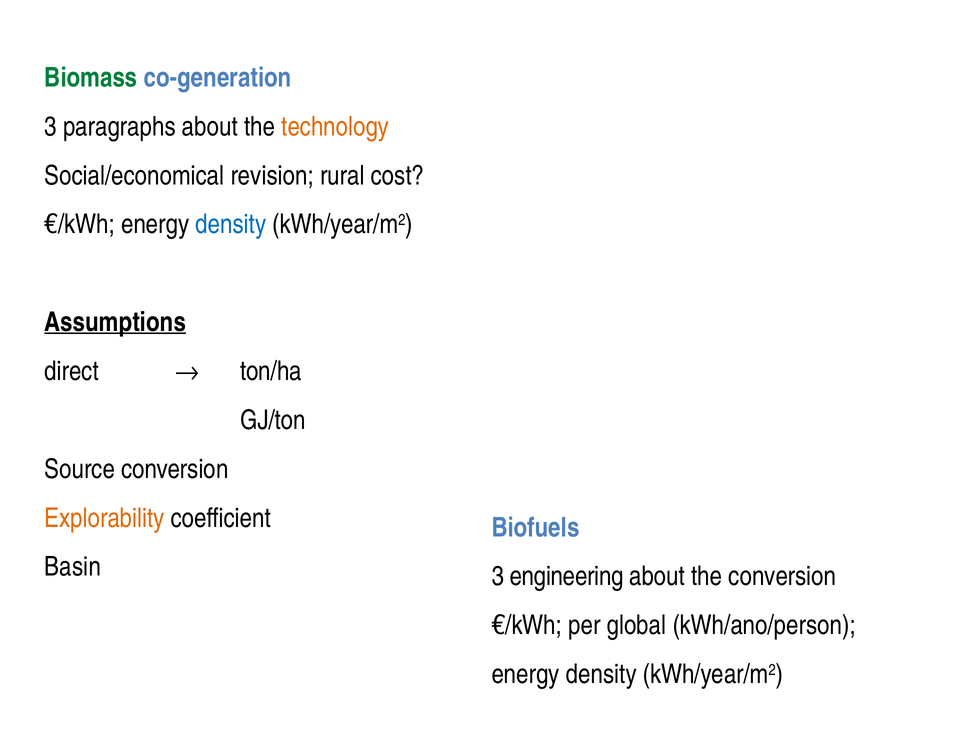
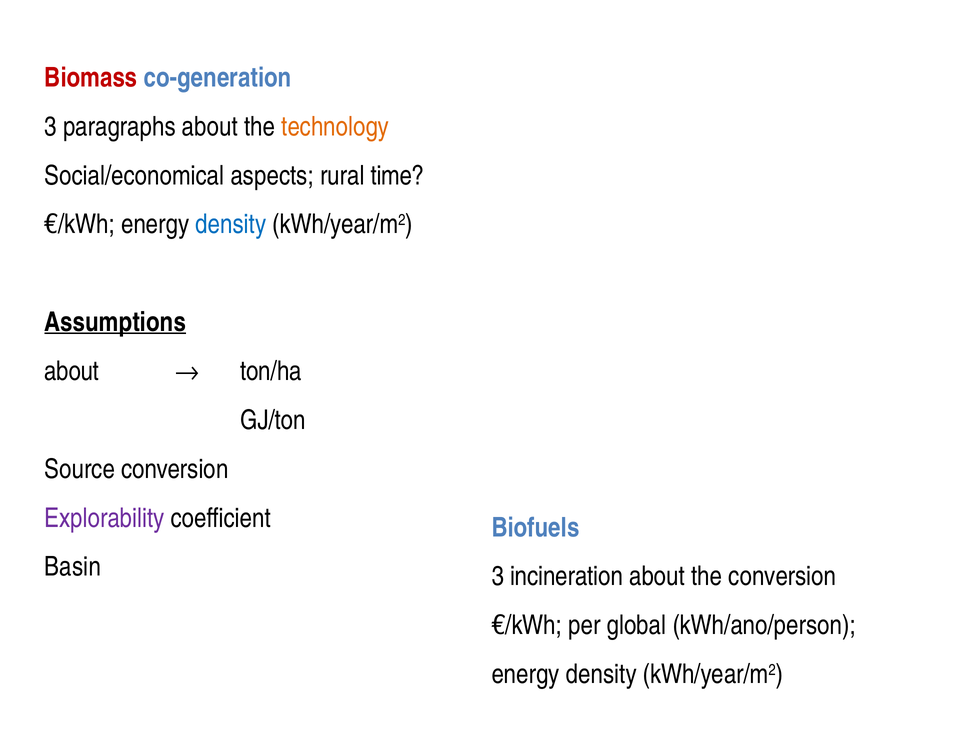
Biomass colour: green -> red (91, 78)
revision: revision -> aspects (272, 176)
cost: cost -> time (398, 176)
direct: direct -> about (72, 371)
Explorability colour: orange -> purple (104, 518)
engineering: engineering -> incineration (567, 577)
